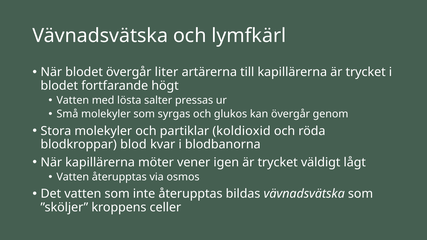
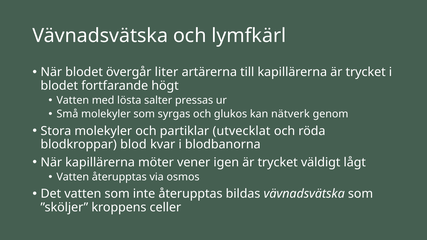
kan övergår: övergår -> nätverk (290, 114)
koldioxid: koldioxid -> utvecklat (242, 131)
